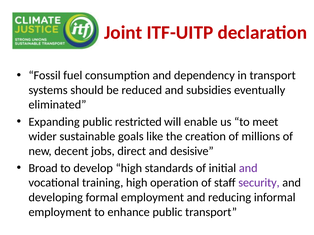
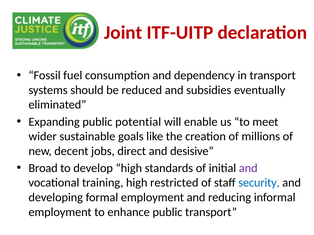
restricted: restricted -> potential (138, 122)
operation: operation -> restricted (174, 183)
security colour: purple -> blue (259, 183)
